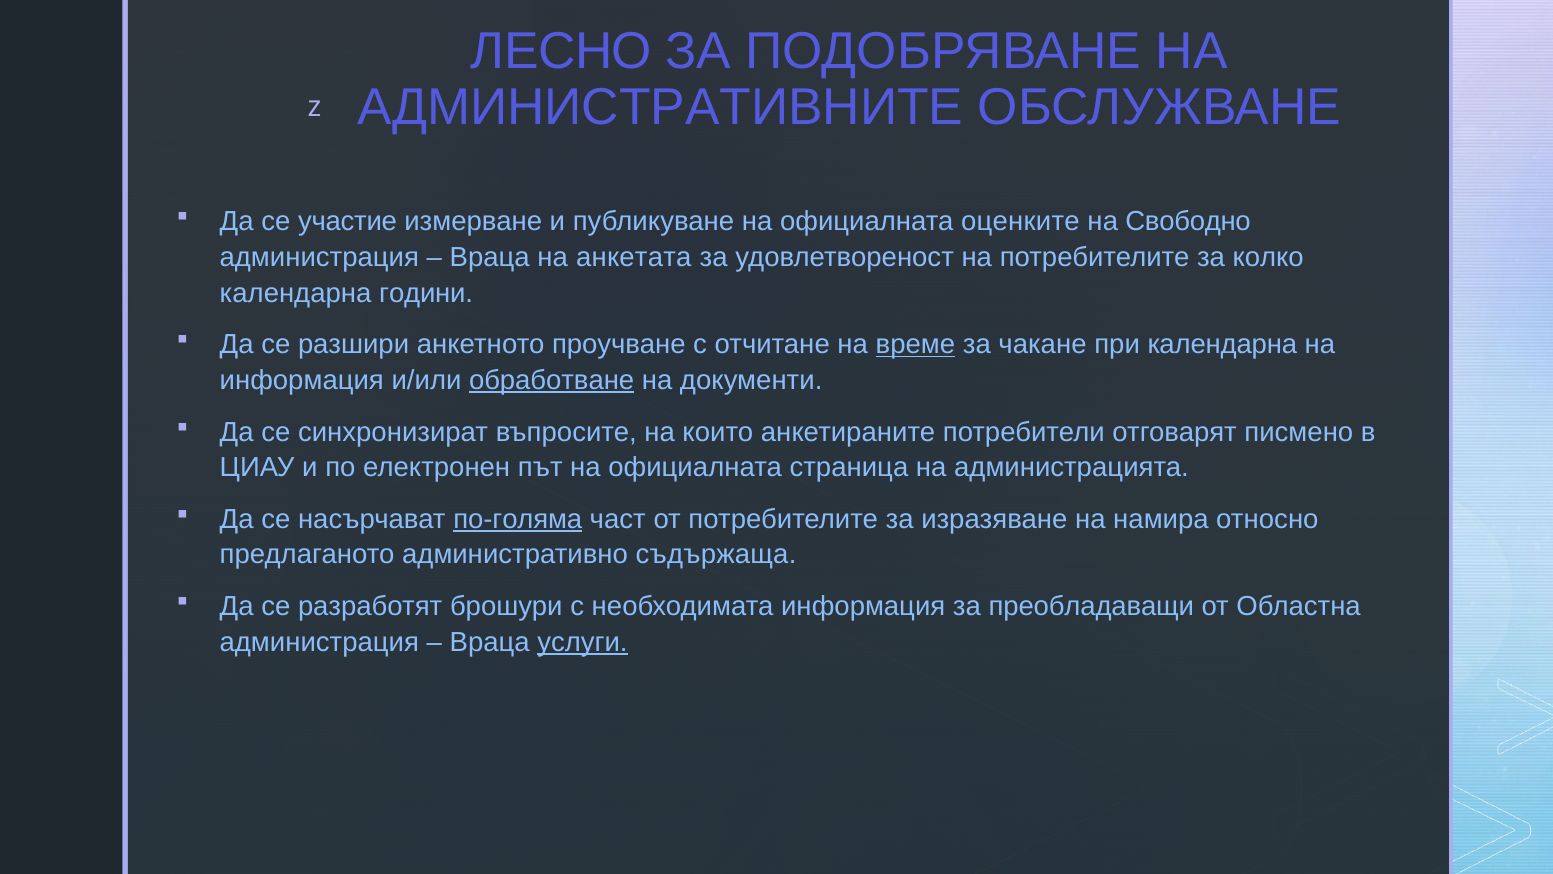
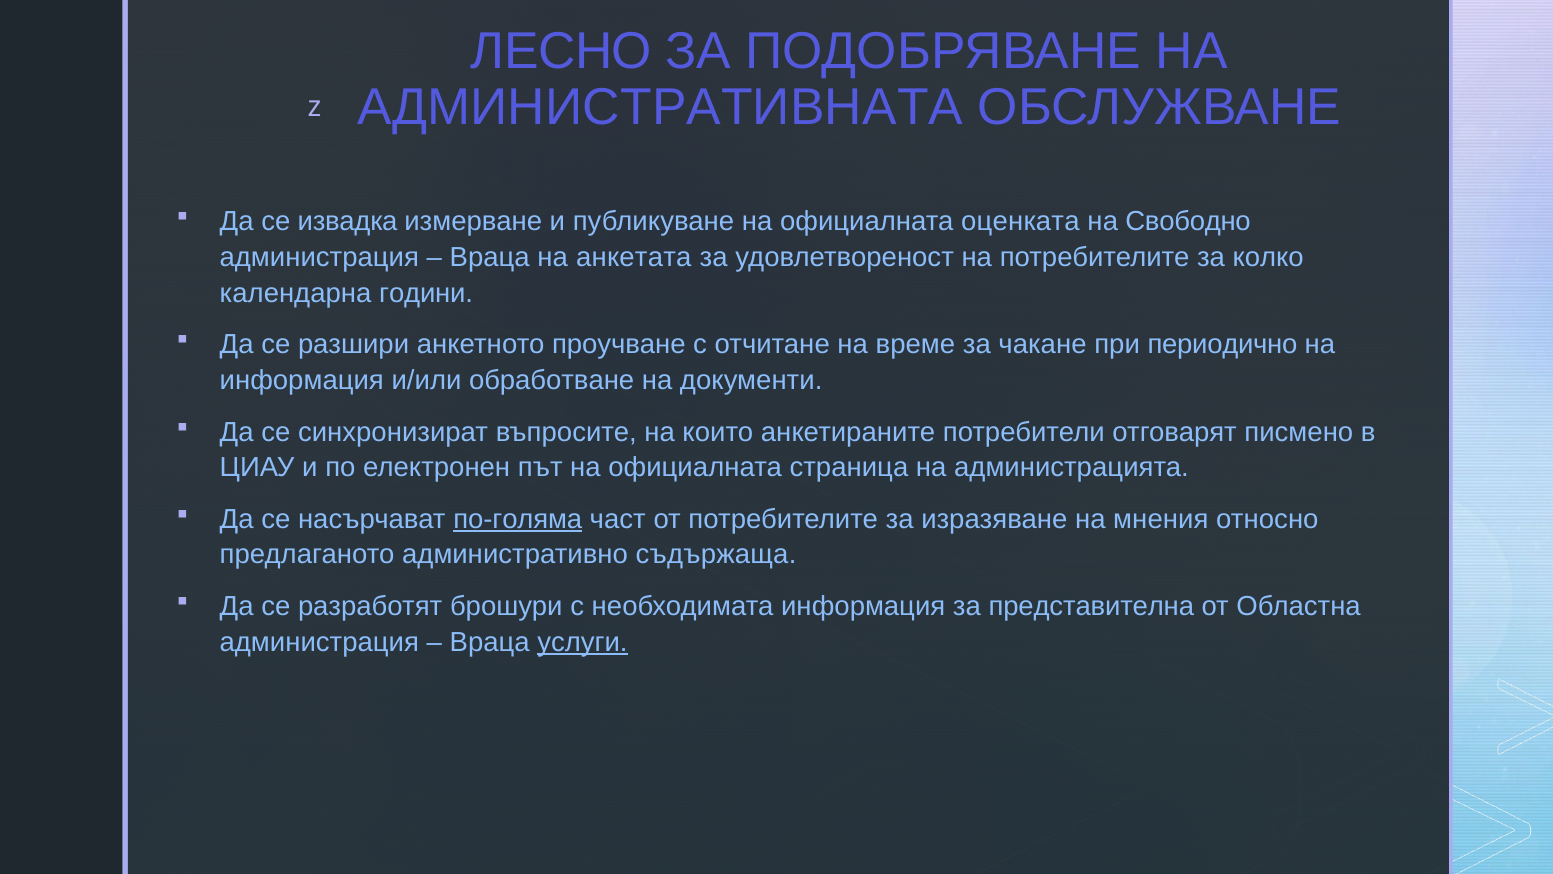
АДМИНИСТРАТИВНИТЕ: АДМИНИСТРАТИВНИТЕ -> АДМИНИСТРАТИВНАТА (660, 108)
участие: участие -> извадка (348, 222)
оценките: оценките -> оценката (1020, 222)
време underline: present -> none (915, 345)
при календарна: календарна -> периодично (1222, 345)
обработване underline: present -> none (552, 380)
намира: намира -> мнения (1161, 519)
преобладаващи: преобладаващи -> представителна (1091, 606)
